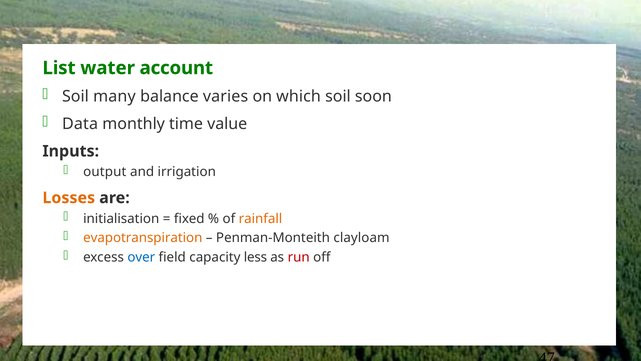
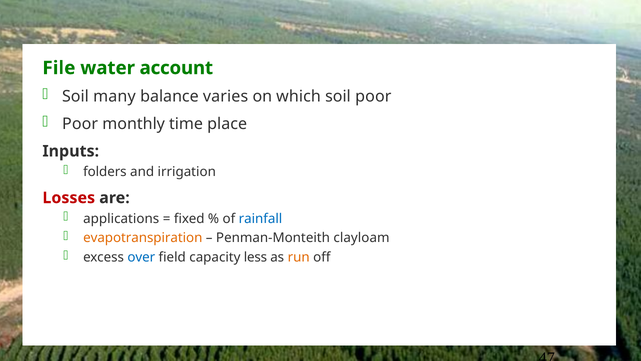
List: List -> File (59, 68)
soil soon: soon -> poor (373, 97)
Data: Data -> Poor (80, 124)
value: value -> place (227, 124)
output: output -> folders (105, 172)
Losses colour: orange -> red (69, 198)
initialisation: initialisation -> applications (121, 218)
rainfall colour: orange -> blue (260, 218)
run colour: red -> orange (299, 257)
